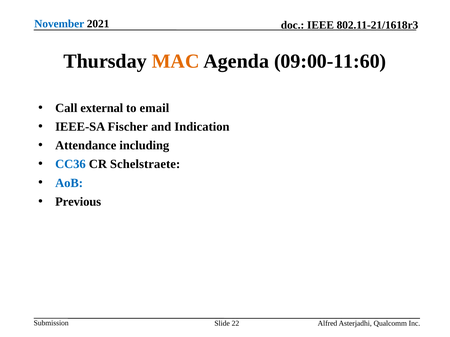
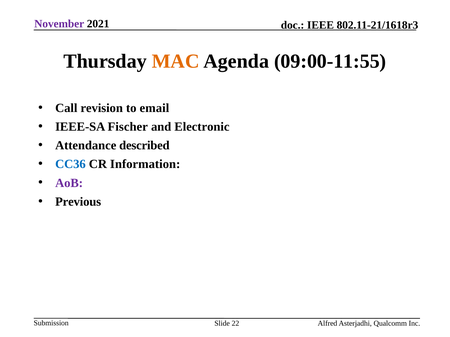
November colour: blue -> purple (59, 24)
09:00-11:60: 09:00-11:60 -> 09:00-11:55 (330, 61)
external: external -> revision (102, 108)
Indication: Indication -> Electronic (202, 127)
including: including -> described (144, 146)
Schelstraete: Schelstraete -> Information (145, 164)
AoB colour: blue -> purple (69, 183)
